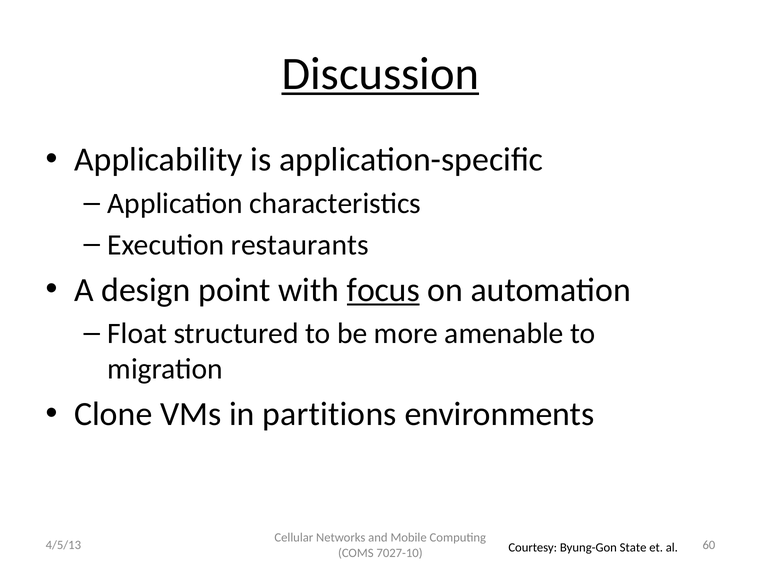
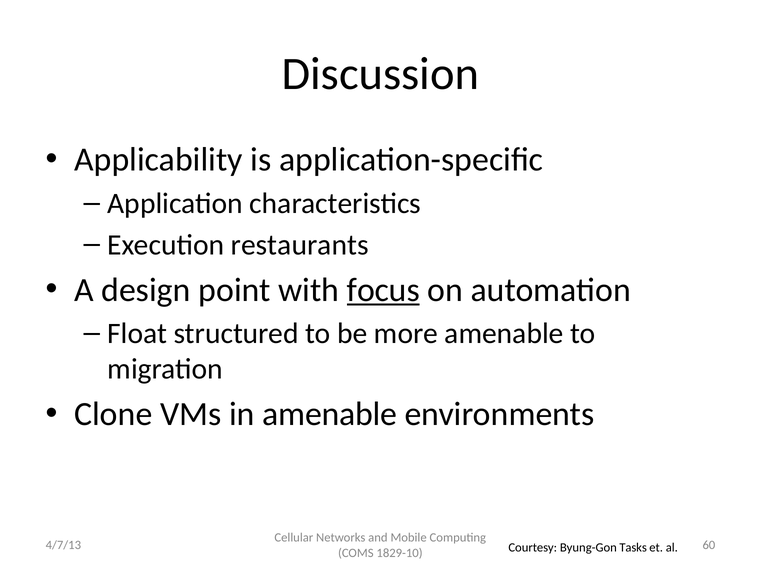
Discussion underline: present -> none (380, 74)
in partitions: partitions -> amenable (330, 414)
4/5/13: 4/5/13 -> 4/7/13 (63, 545)
State: State -> Tasks (633, 547)
7027-10: 7027-10 -> 1829-10 (400, 553)
